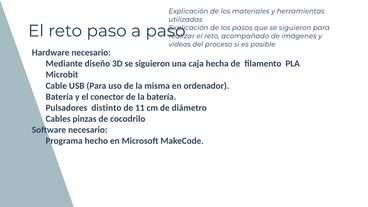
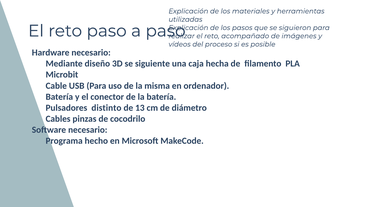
3D se siguieron: siguieron -> siguiente (152, 64)
11: 11 -> 13 (140, 108)
